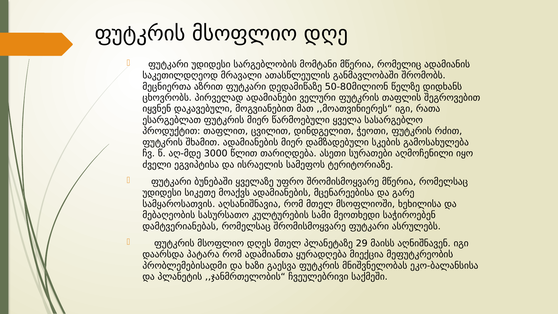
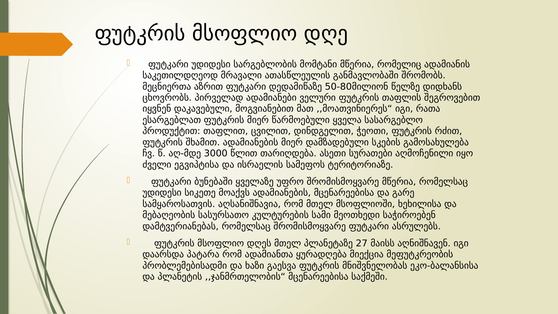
29: 29 -> 27 (362, 243)
,,ჯანმრთელობის“ ჩვეულებრივი: ჩვეულებრივი -> მცენარეებისა (318, 277)
